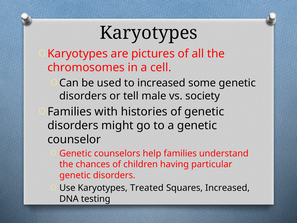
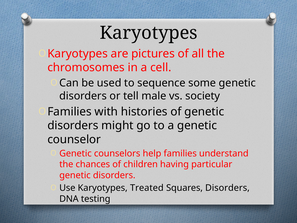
to increased: increased -> sequence (161, 83)
Squares Increased: Increased -> Disorders (227, 188)
